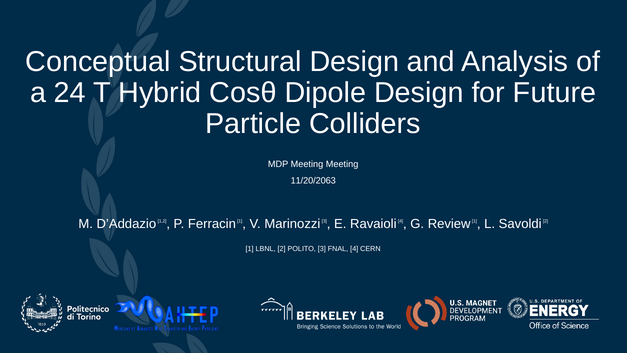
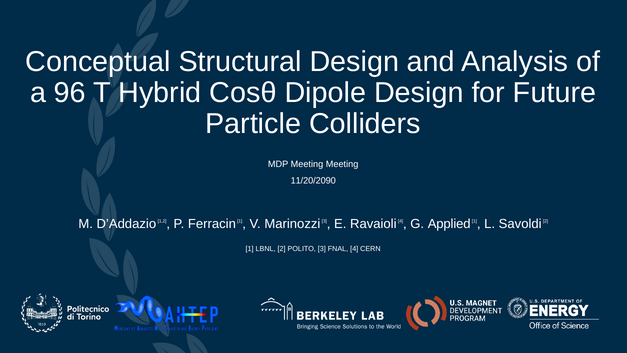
24: 24 -> 96 (70, 92)
11/20/2063: 11/20/2063 -> 11/20/2090 (313, 181)
Review: Review -> Applied (449, 224)
